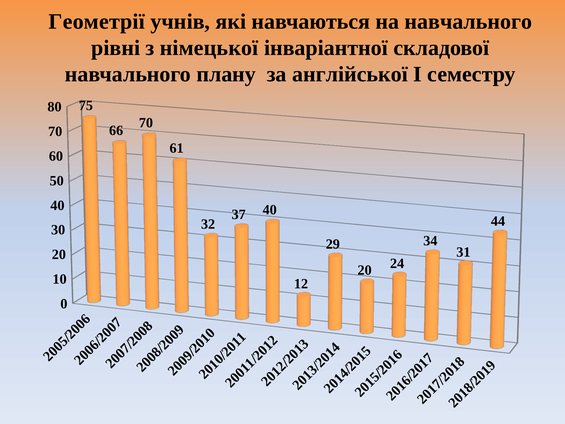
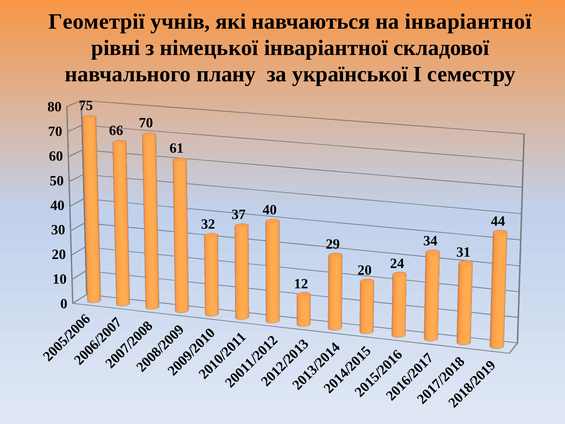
на навчального: навчального -> інваріантної (468, 21)
англійської: англійської -> української (350, 74)
